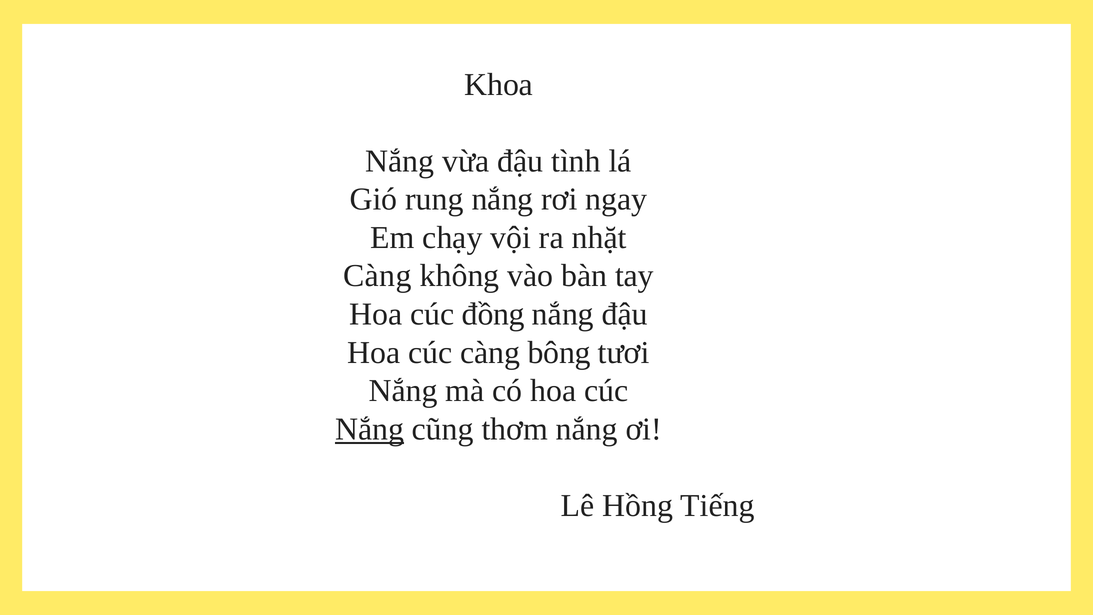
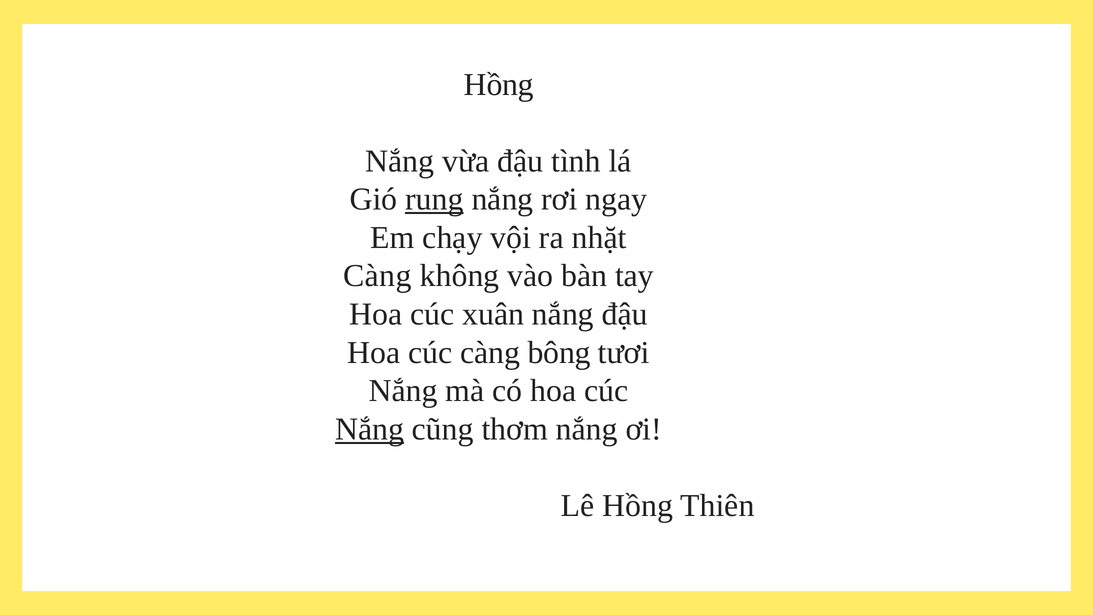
Khoa: Khoa -> Hồng (499, 84)
rung underline: none -> present (434, 199)
đồng: đồng -> xuân (493, 314)
Tiếng: Tiếng -> Thiên (717, 505)
